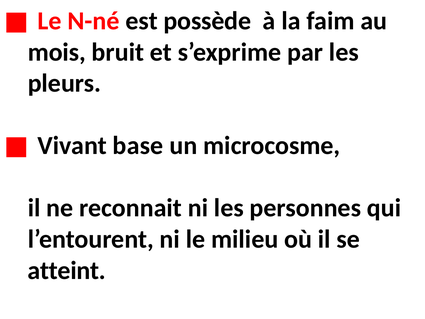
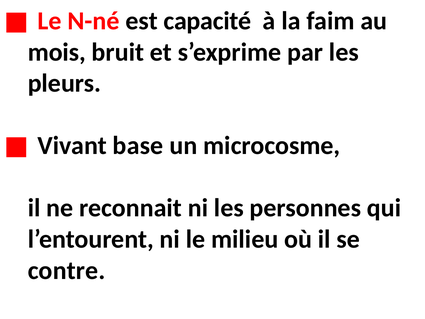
possède: possède -> capacité (207, 21)
atteint: atteint -> contre (67, 270)
